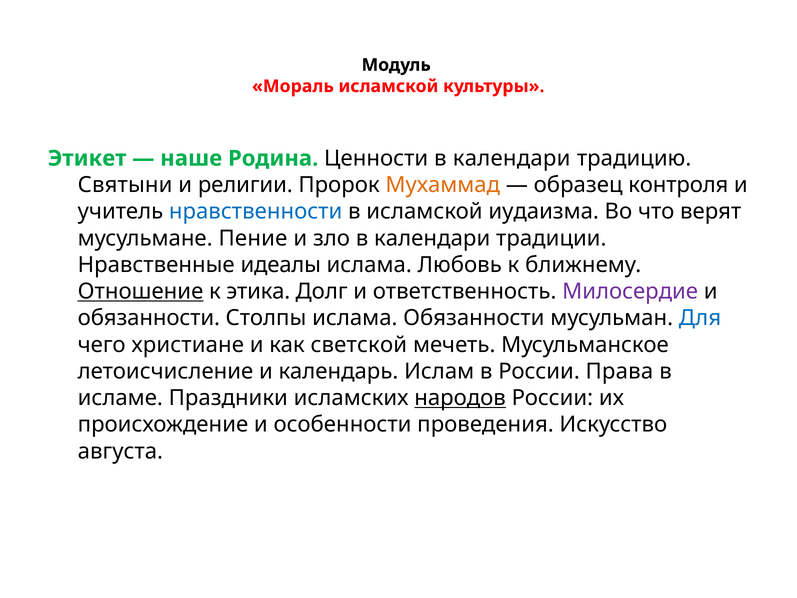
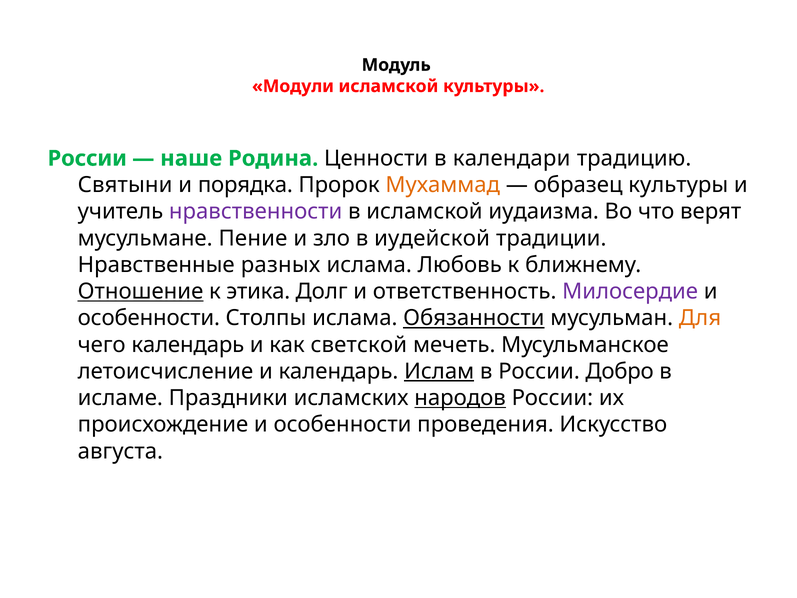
Мораль: Мораль -> Модули (293, 86)
Этикет: Этикет -> России (87, 158)
религии: религии -> порядка (245, 185)
образец контроля: контроля -> культуры (678, 185)
нравственности colour: blue -> purple (256, 212)
зло в календари: календари -> иудейской (432, 238)
идеалы: идеалы -> разных (281, 265)
обязанности: обязанности -> особенности (149, 318)
Обязанности underline: none -> present (474, 318)
Для colour: blue -> orange (700, 318)
чего христиане: христиане -> календарь (188, 345)
Ислам underline: none -> present (439, 371)
Права: Права -> Добро (620, 371)
